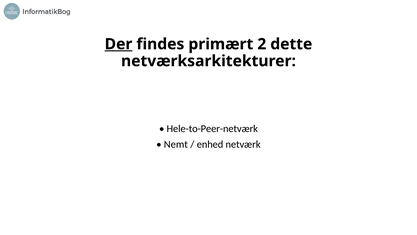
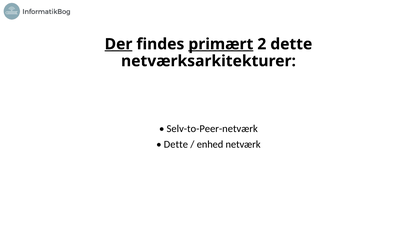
primært underline: none -> present (221, 44)
Hele-to-Peer-netværk: Hele-to-Peer-netværk -> Selv-to-Peer-netværk (212, 129)
Nemt: Nemt -> Dette (176, 144)
